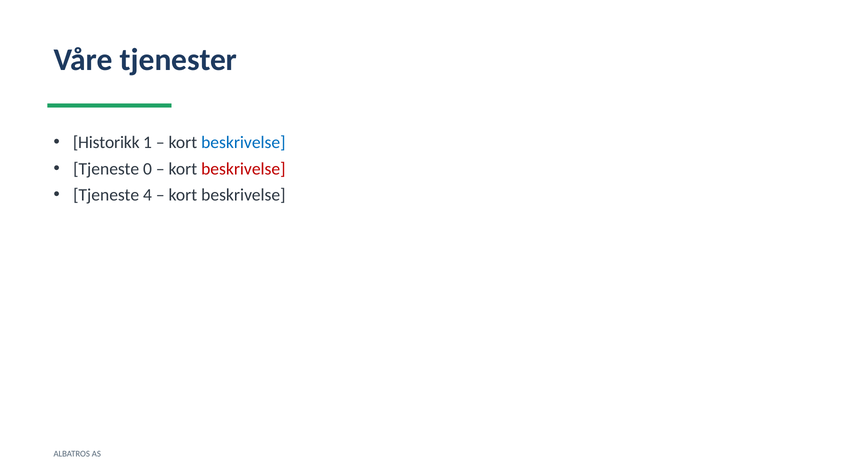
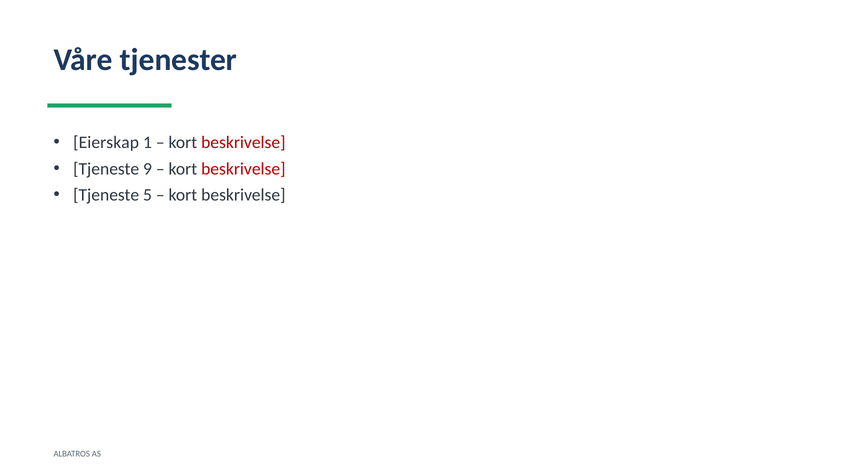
Historikk: Historikk -> Eierskap (106, 142)
beskrivelse colour: blue -> red (243, 142)
0: 0 -> 9 (147, 169)
4: 4 -> 5 (147, 195)
